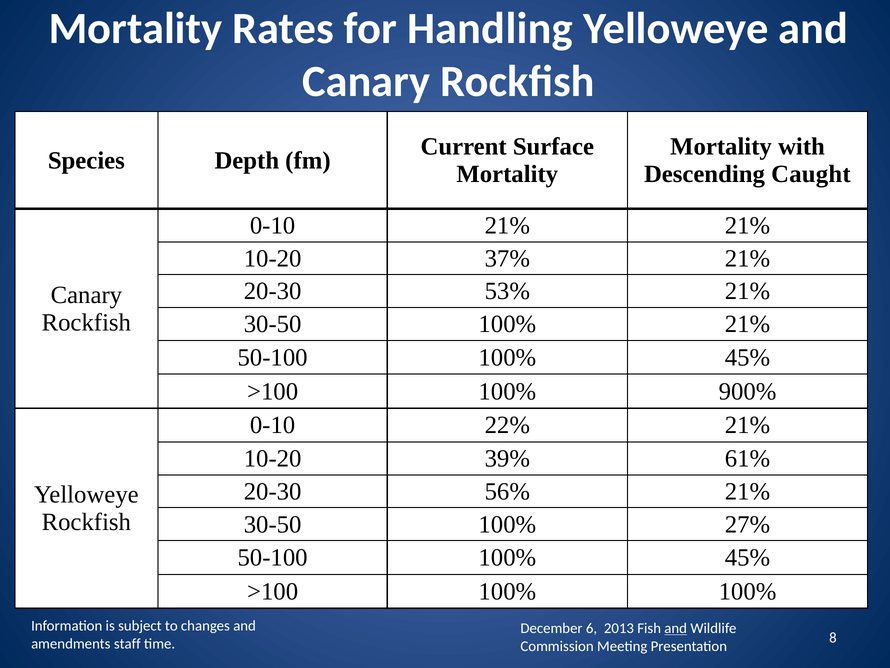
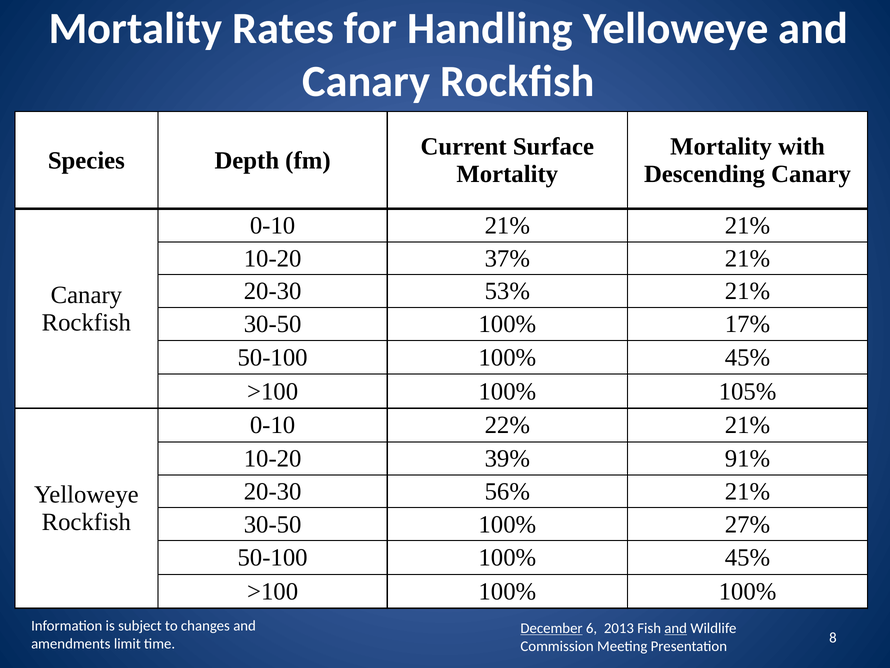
Descending Caught: Caught -> Canary (811, 174)
100% 21%: 21% -> 17% (748, 324)
900%: 900% -> 105% (748, 391)
61%: 61% -> 91% (748, 458)
December underline: none -> present (552, 628)
staff: staff -> limit (127, 643)
